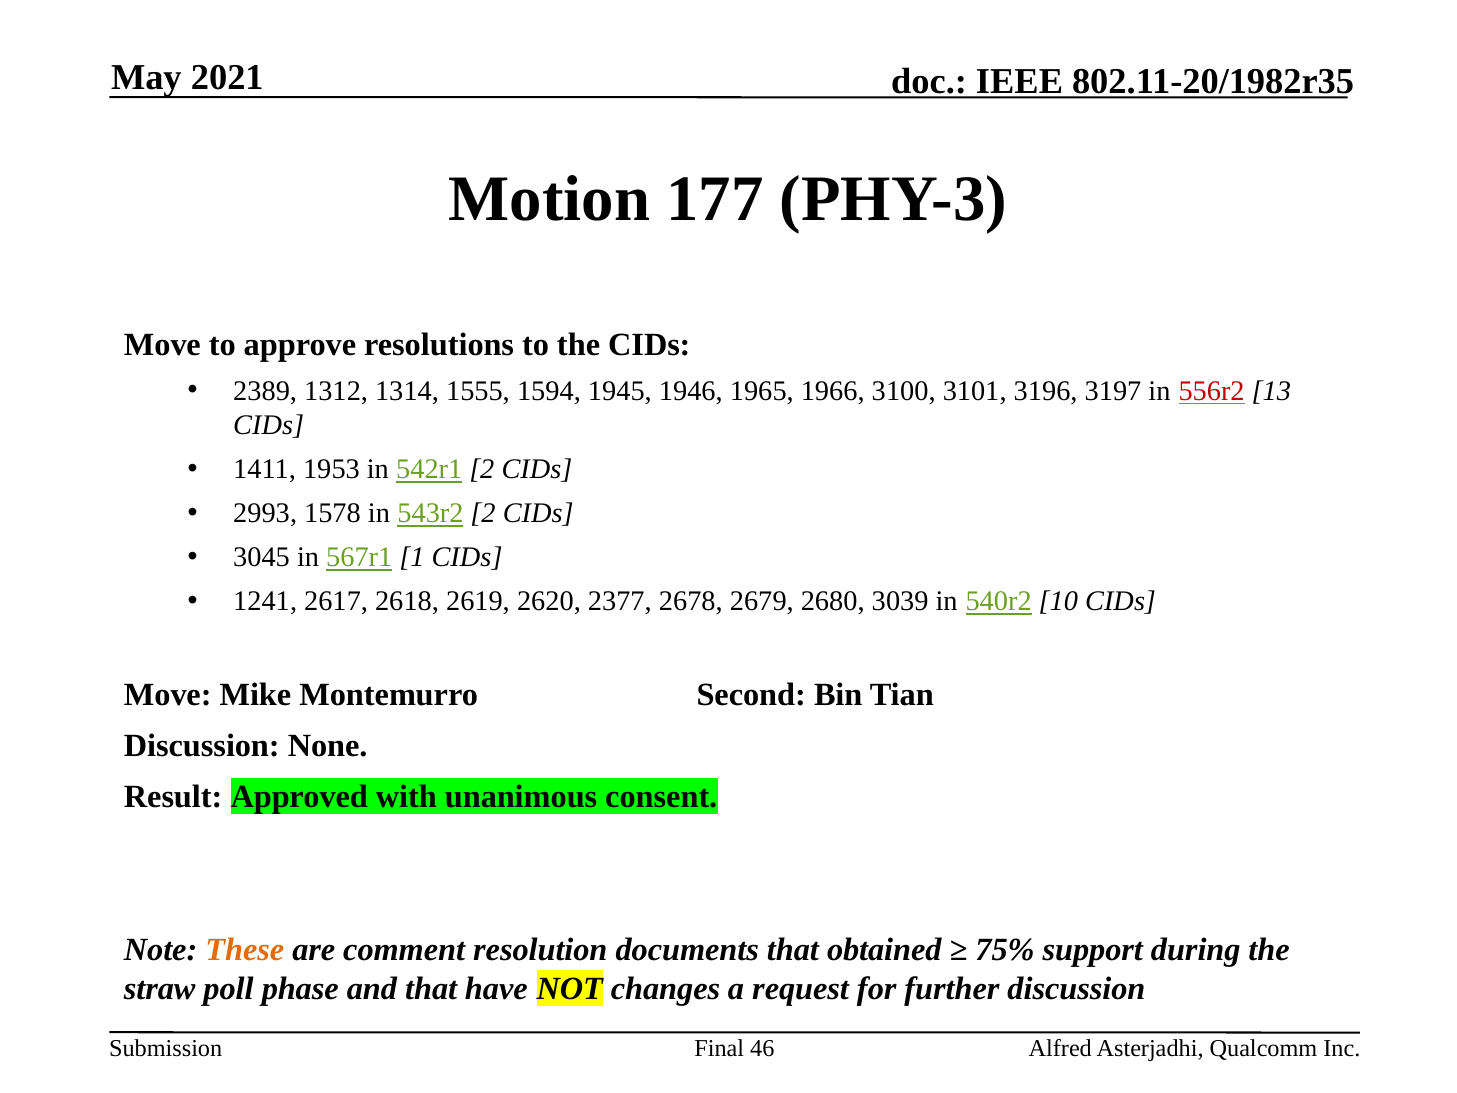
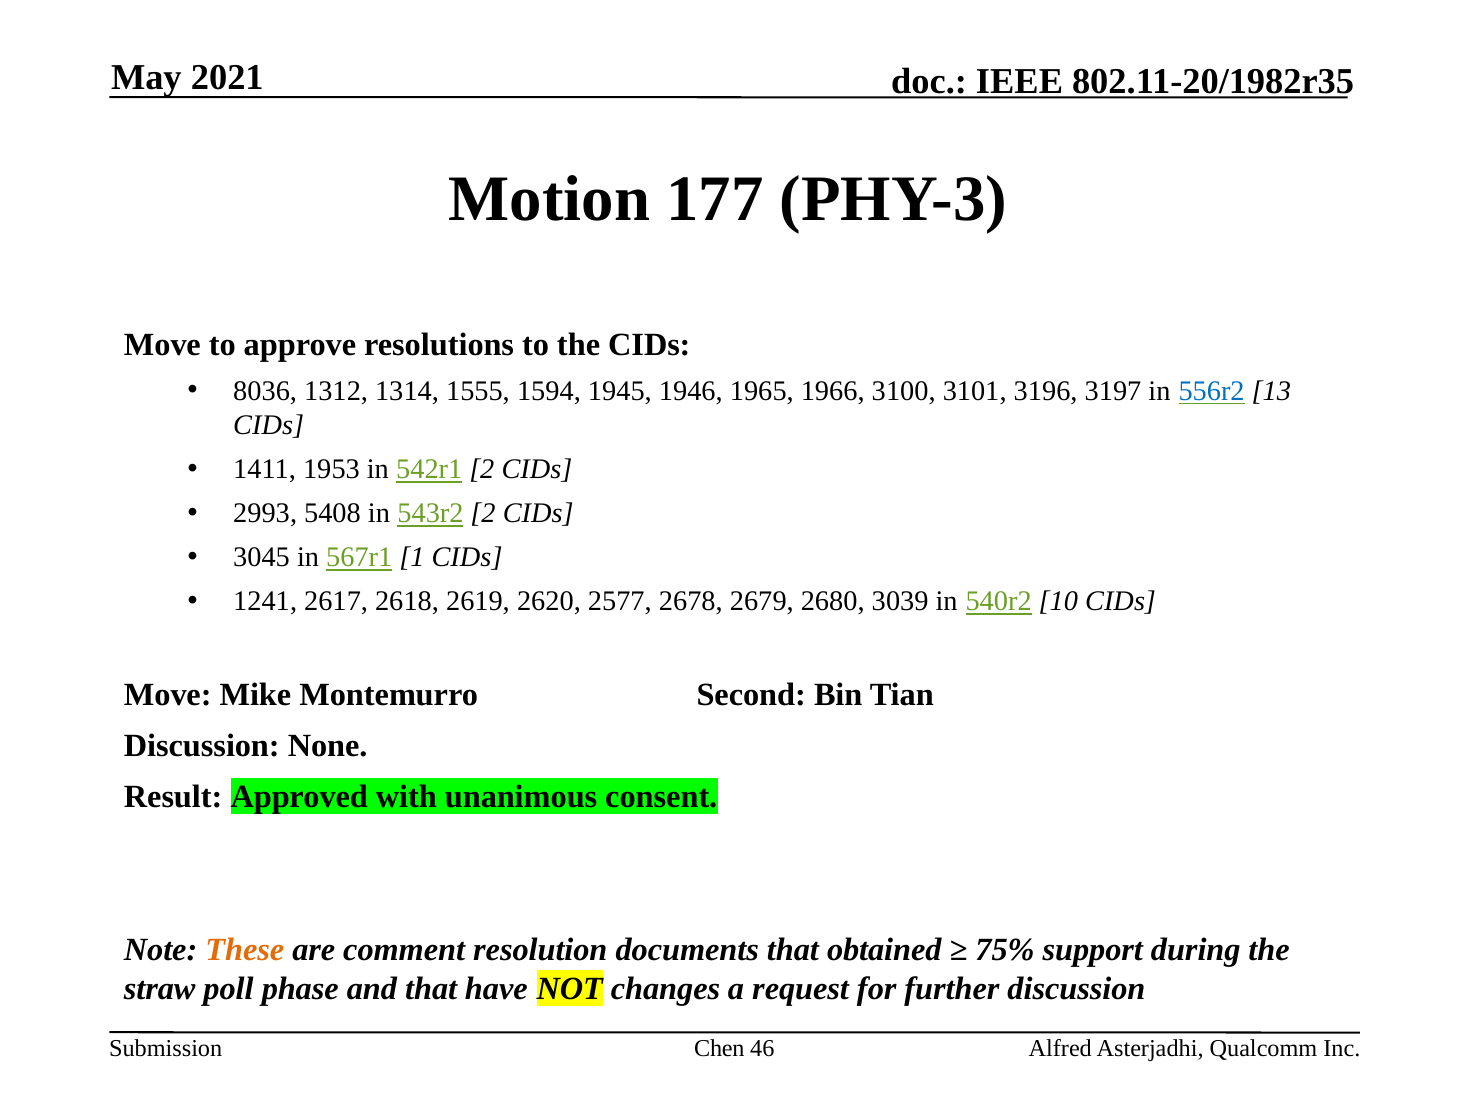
2389: 2389 -> 8036 (265, 391)
556r2 colour: red -> blue (1212, 391)
1578: 1578 -> 5408 (332, 513)
2377: 2377 -> 2577 (620, 601)
Final: Final -> Chen (719, 1048)
